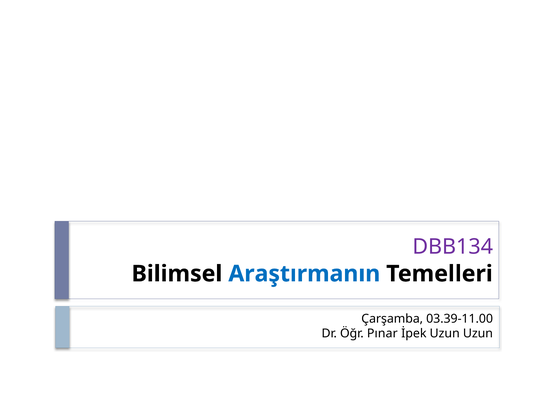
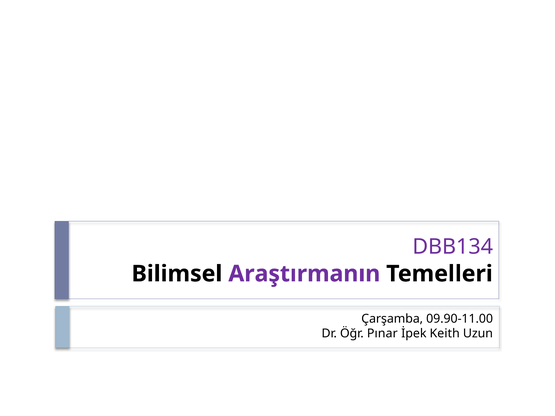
Araştırmanın colour: blue -> purple (304, 274)
03.39-11.00: 03.39-11.00 -> 09.90-11.00 (460, 319)
İpek Uzun: Uzun -> Keith (445, 334)
